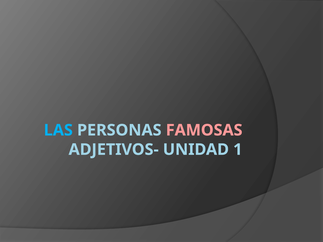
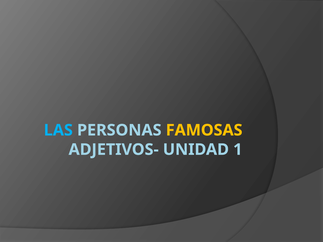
FAMOSAS colour: pink -> yellow (204, 130)
